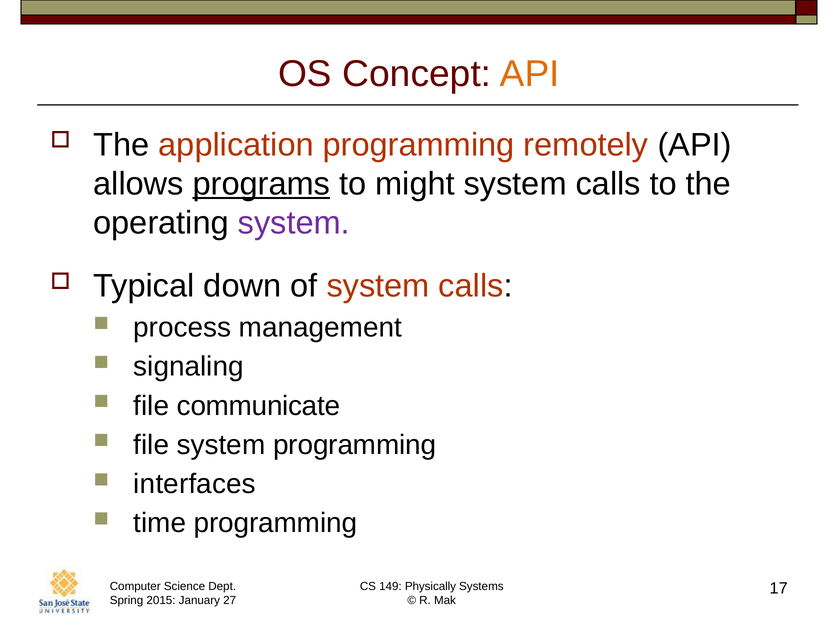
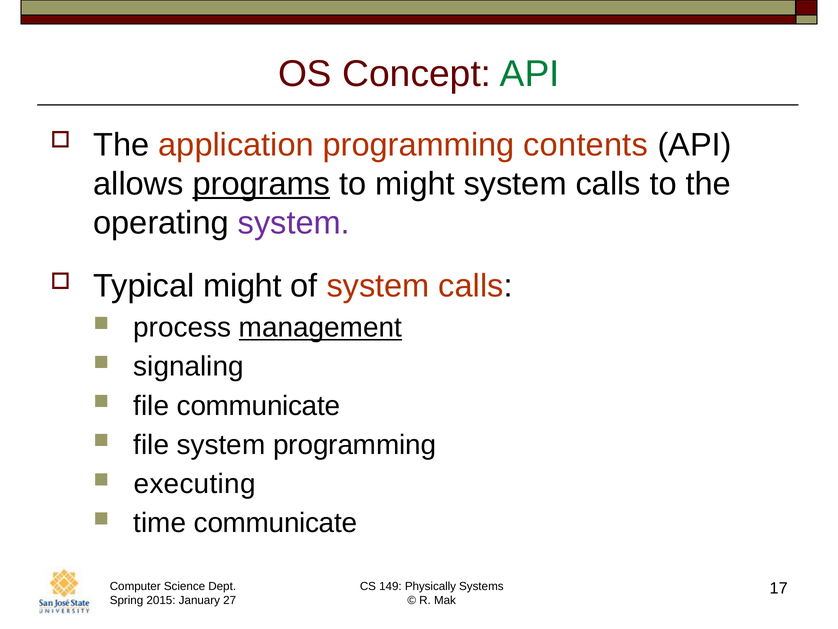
API colour: orange -> green (530, 74)
remotely: remotely -> contents (586, 145)
Typical down: down -> might (243, 286)
management underline: none -> present (320, 327)
interfaces: interfaces -> executing (195, 484)
time programming: programming -> communicate (276, 523)
